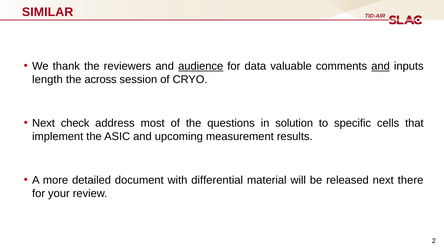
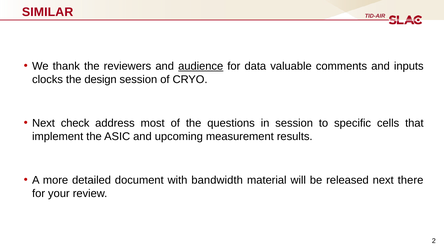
and underline: present -> none (381, 66)
length: length -> clocks (48, 79)
across: across -> design (101, 79)
in solution: solution -> session (294, 123)
differential: differential -> bandwidth (217, 180)
